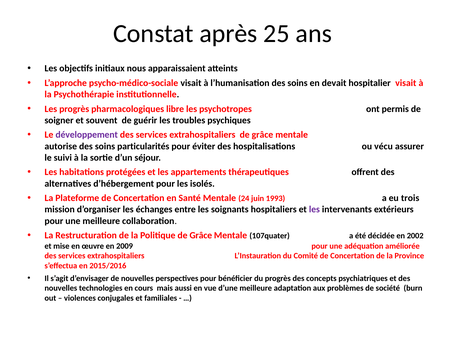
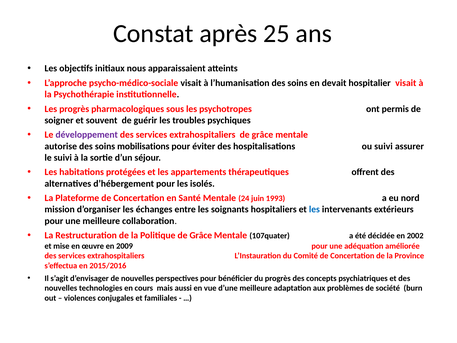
libre: libre -> sous (175, 109)
particularités: particularités -> mobilisations (143, 146)
ou vécu: vécu -> suivi (383, 146)
trois: trois -> nord (410, 198)
les colour: purple -> blue (314, 209)
